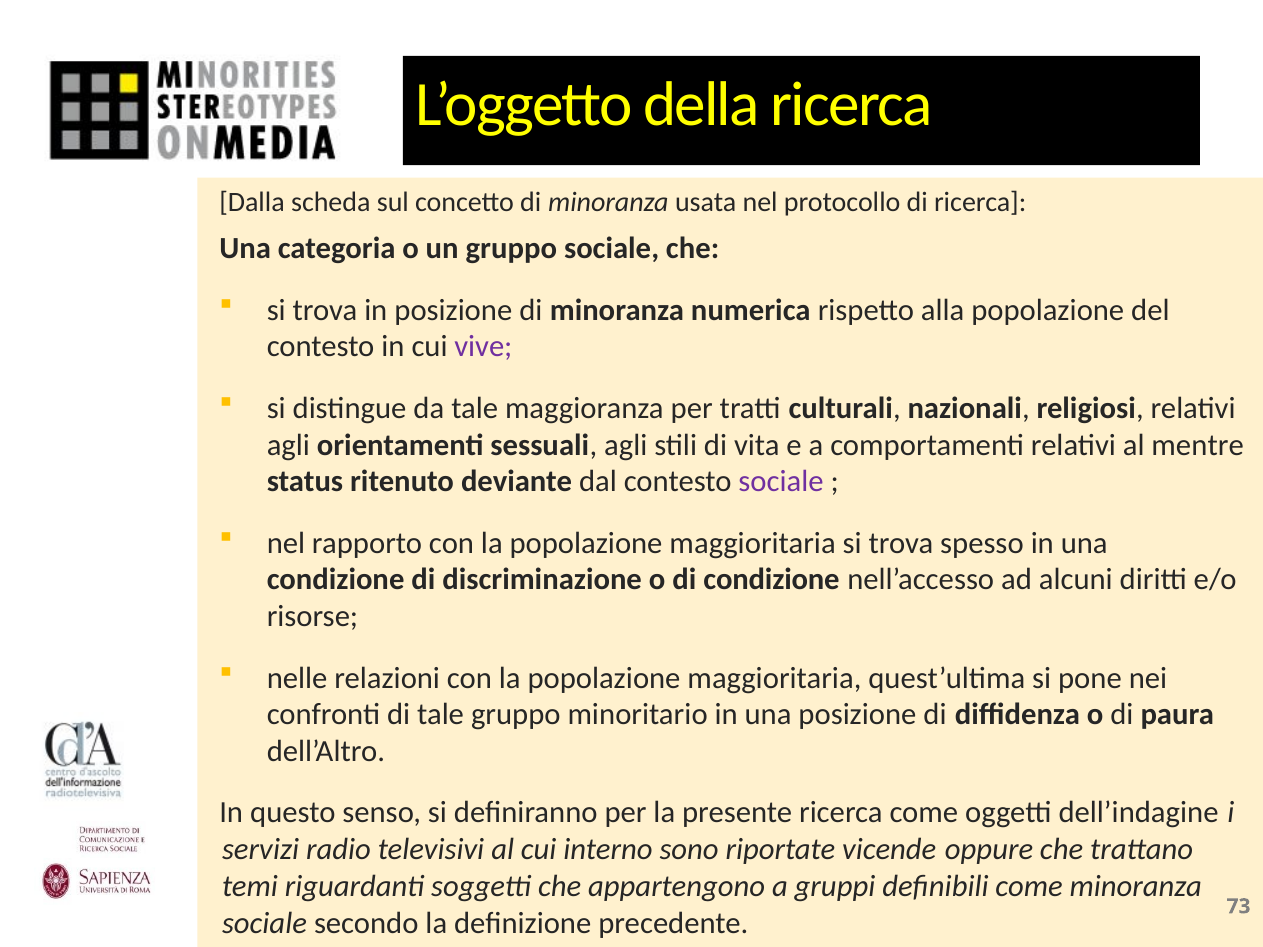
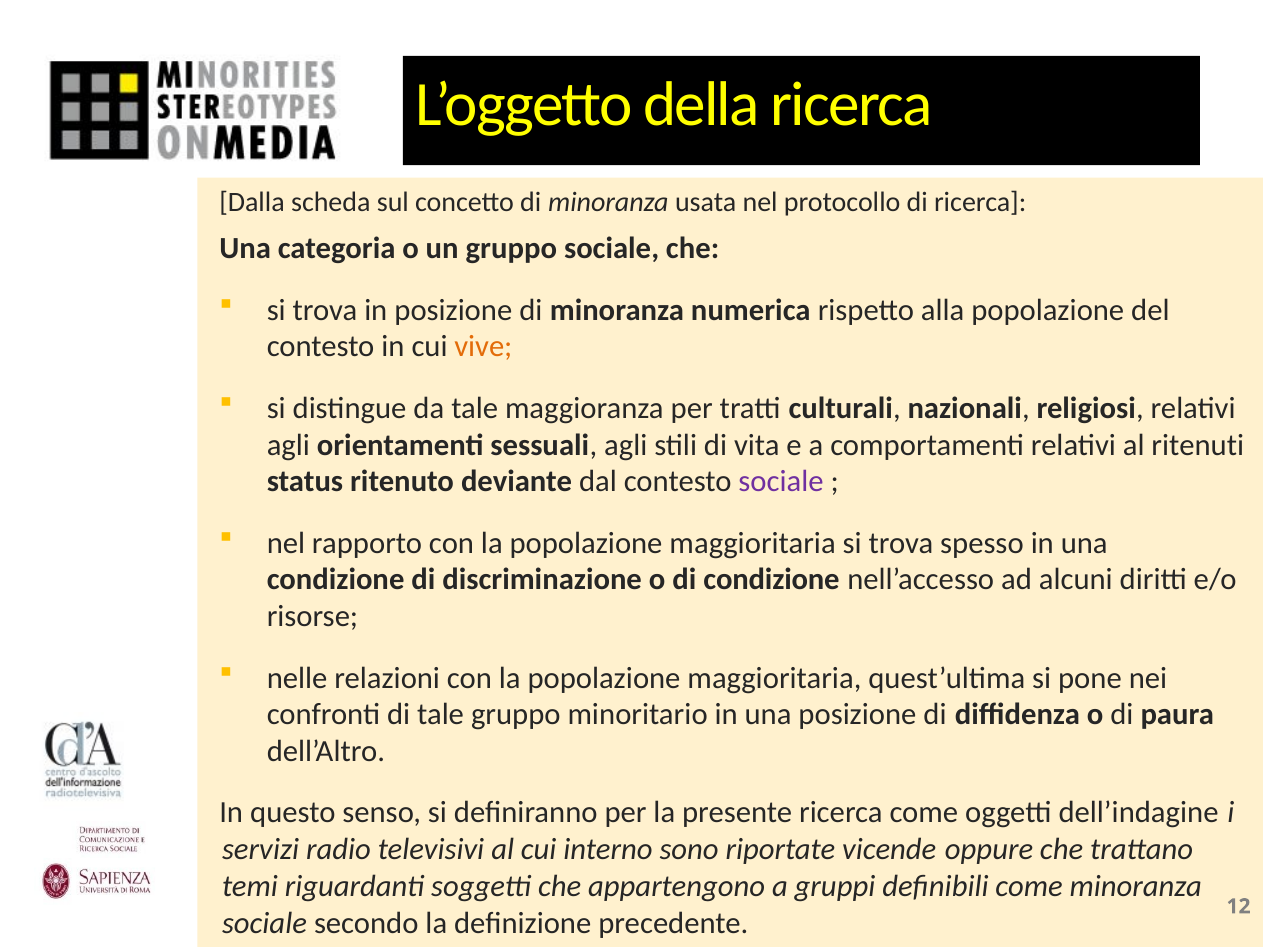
vive colour: purple -> orange (483, 347)
mentre: mentre -> ritenuti (1198, 445)
73: 73 -> 12 (1239, 907)
